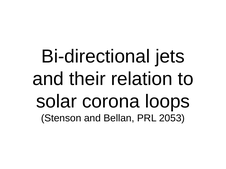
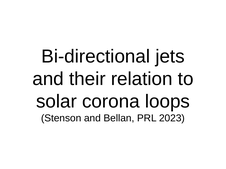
2053: 2053 -> 2023 (172, 118)
